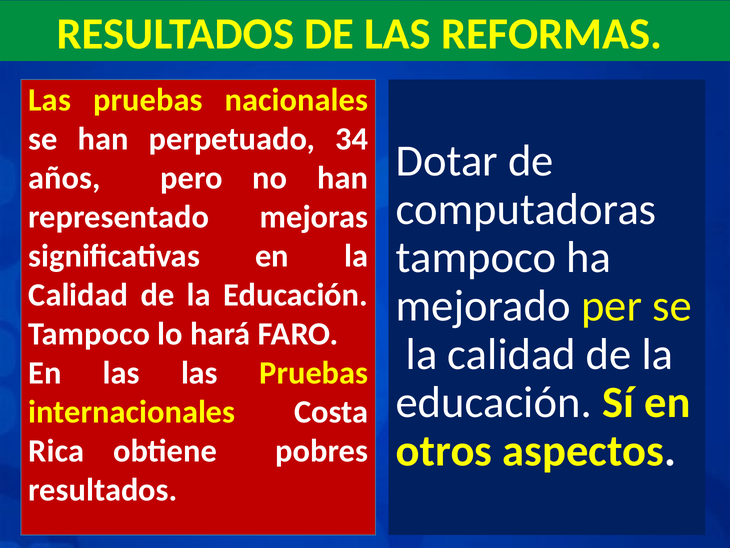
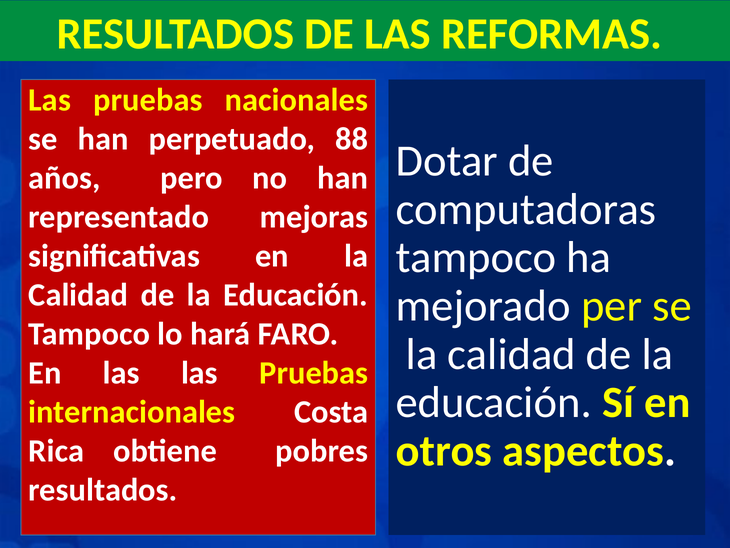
34: 34 -> 88 (352, 139)
